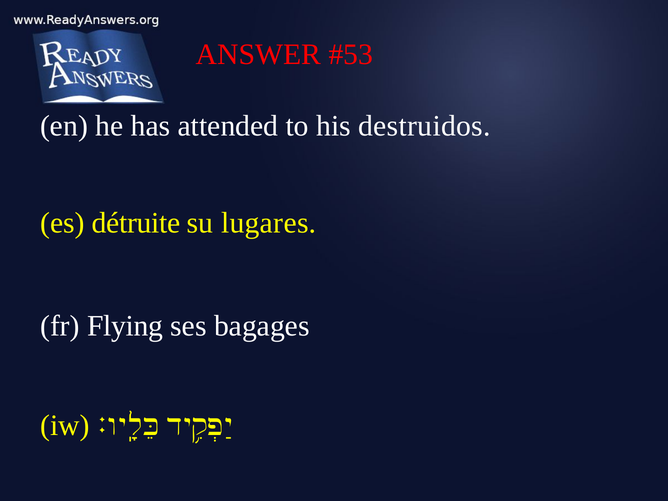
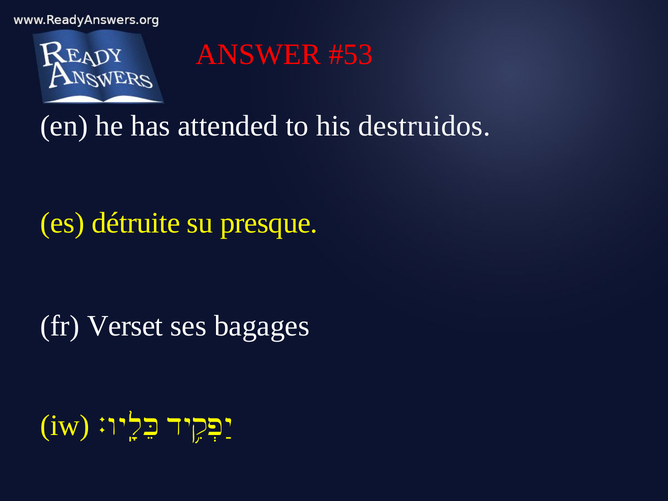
lugares: lugares -> presque (269, 223)
Flying: Flying -> Verset (125, 326)
